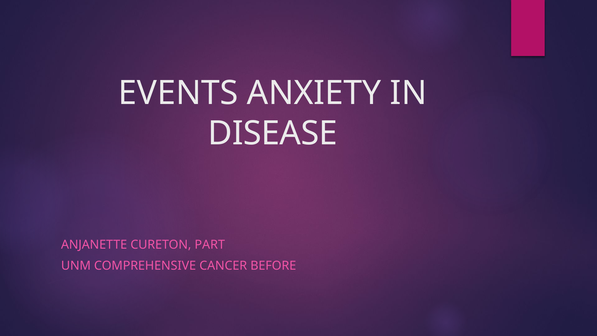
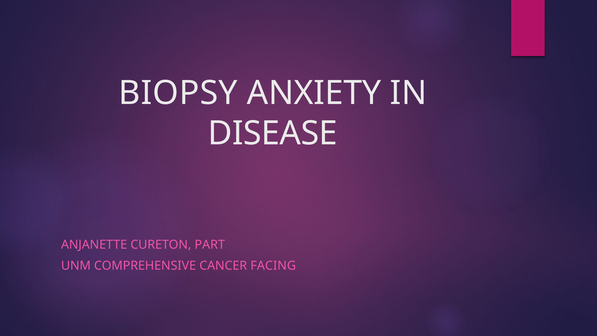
EVENTS: EVENTS -> BIOPSY (178, 93)
BEFORE: BEFORE -> FACING (273, 266)
